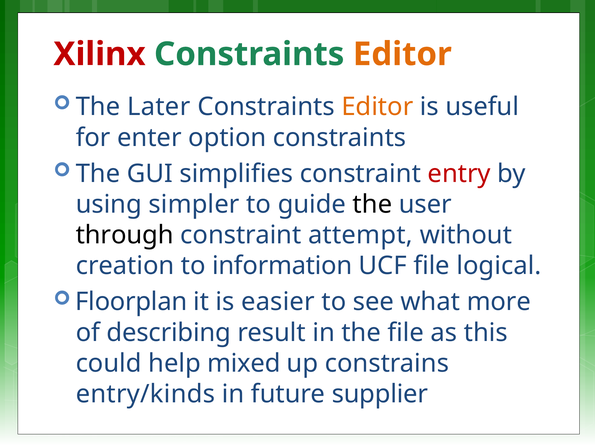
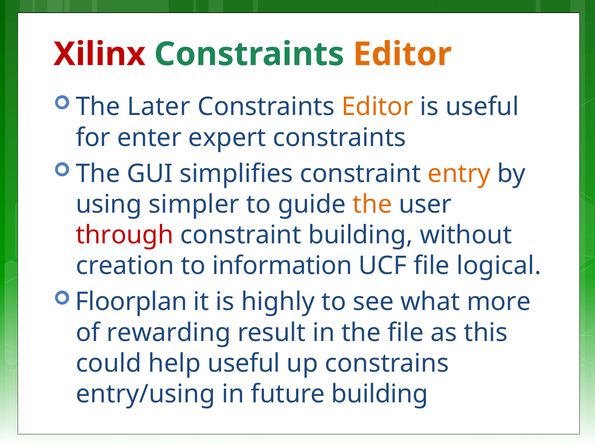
option: option -> expert (227, 138)
entry colour: red -> orange (459, 174)
the colour: black -> orange (372, 204)
through colour: black -> red (125, 235)
constraint attempt: attempt -> building (361, 235)
easier: easier -> highly (278, 302)
describing: describing -> rewarding (169, 333)
help mixed: mixed -> useful (244, 364)
entry/kinds: entry/kinds -> entry/using (146, 394)
future supplier: supplier -> building (380, 394)
